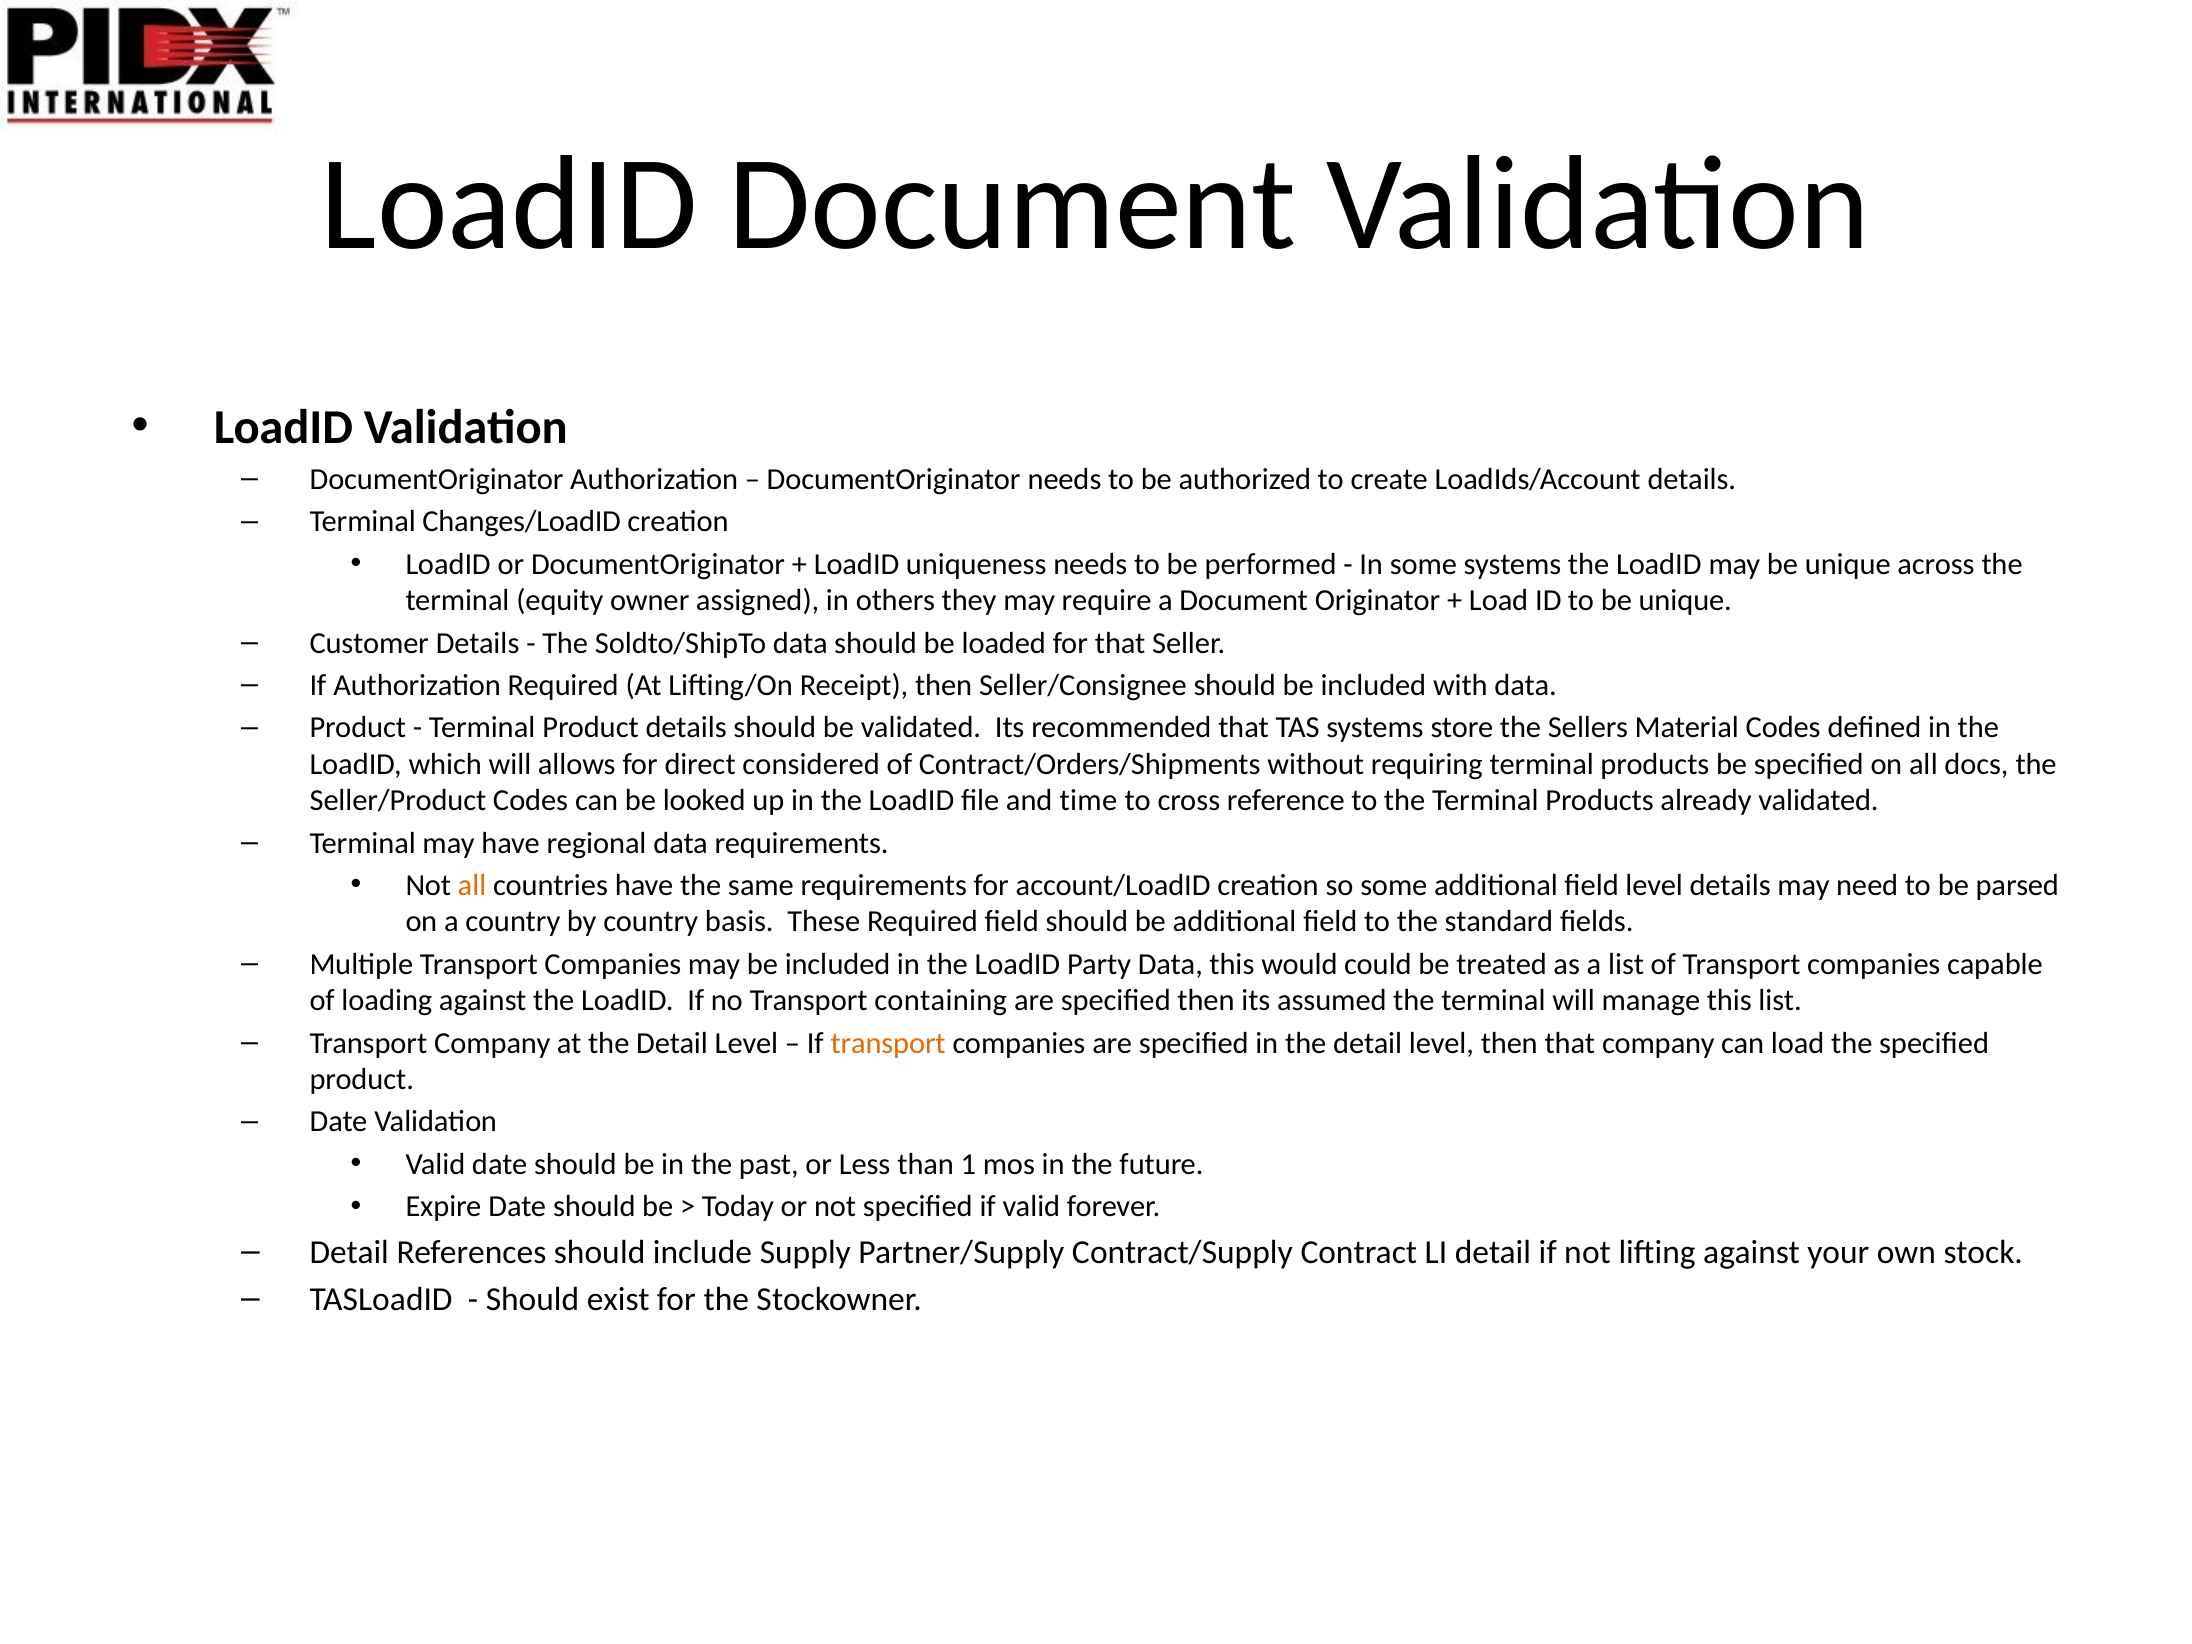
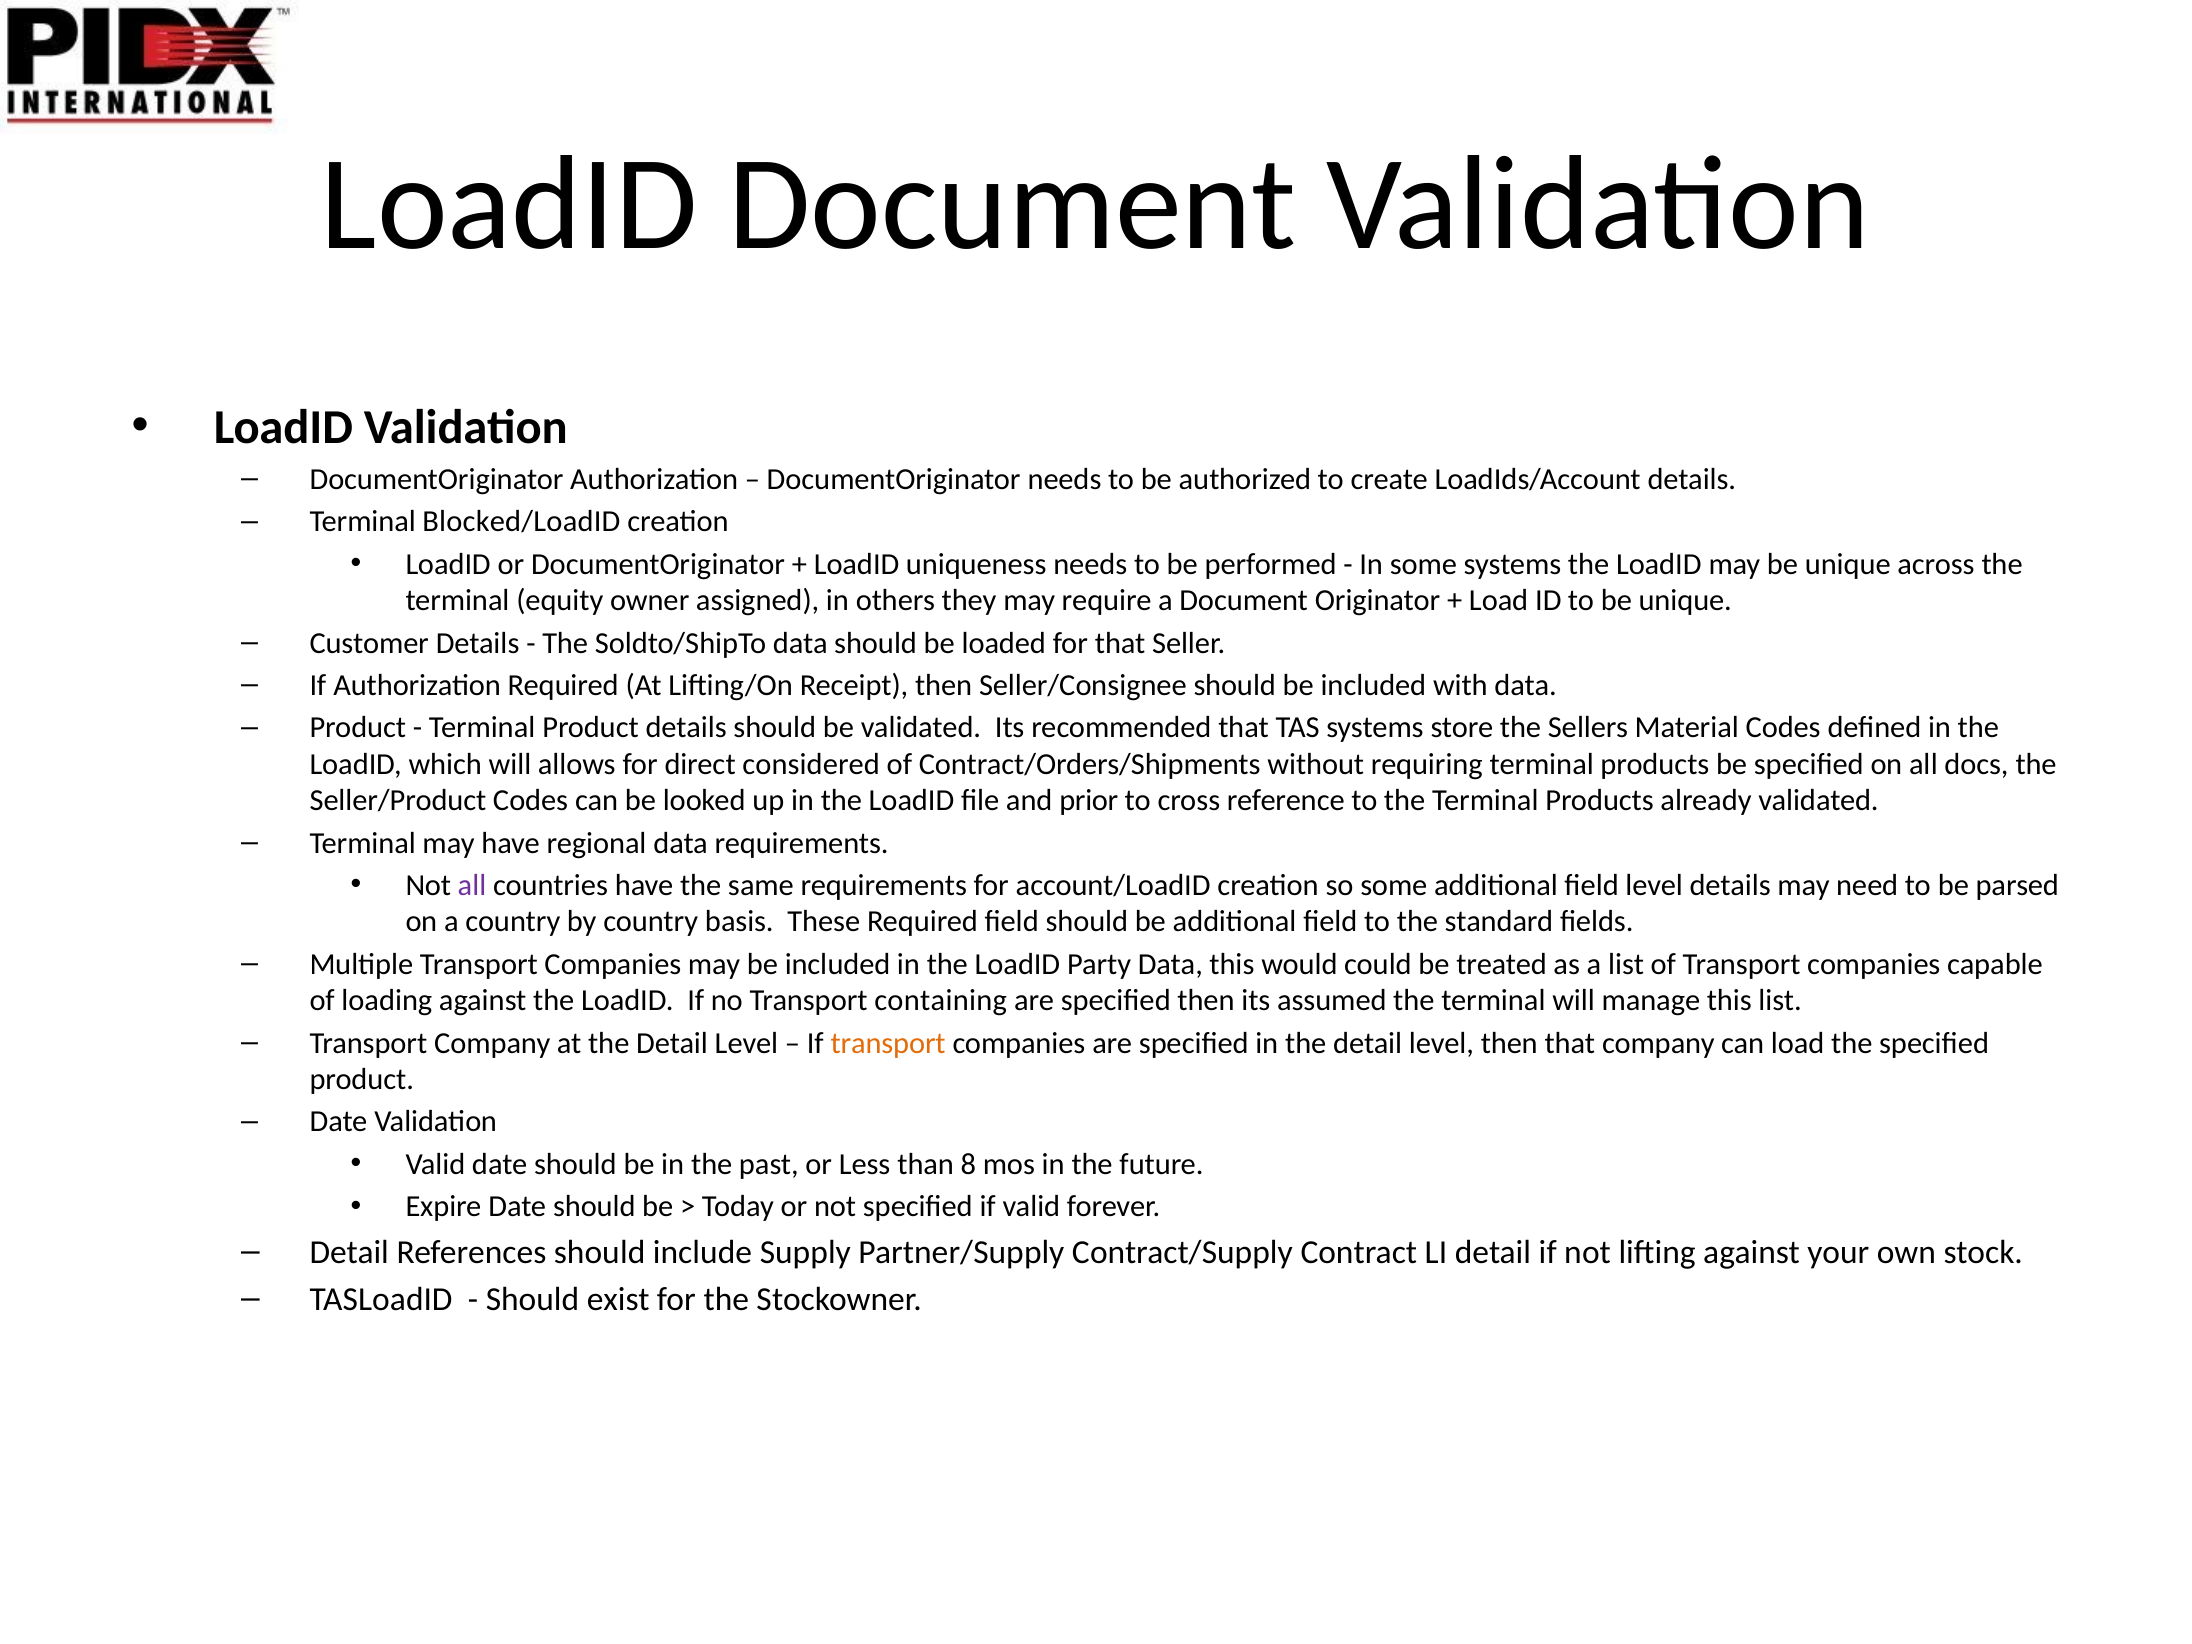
Changes/LoadID: Changes/LoadID -> Blocked/LoadID (521, 522)
time: time -> prior (1089, 801)
all colour: orange -> purple (472, 885)
1: 1 -> 8 (968, 1164)
